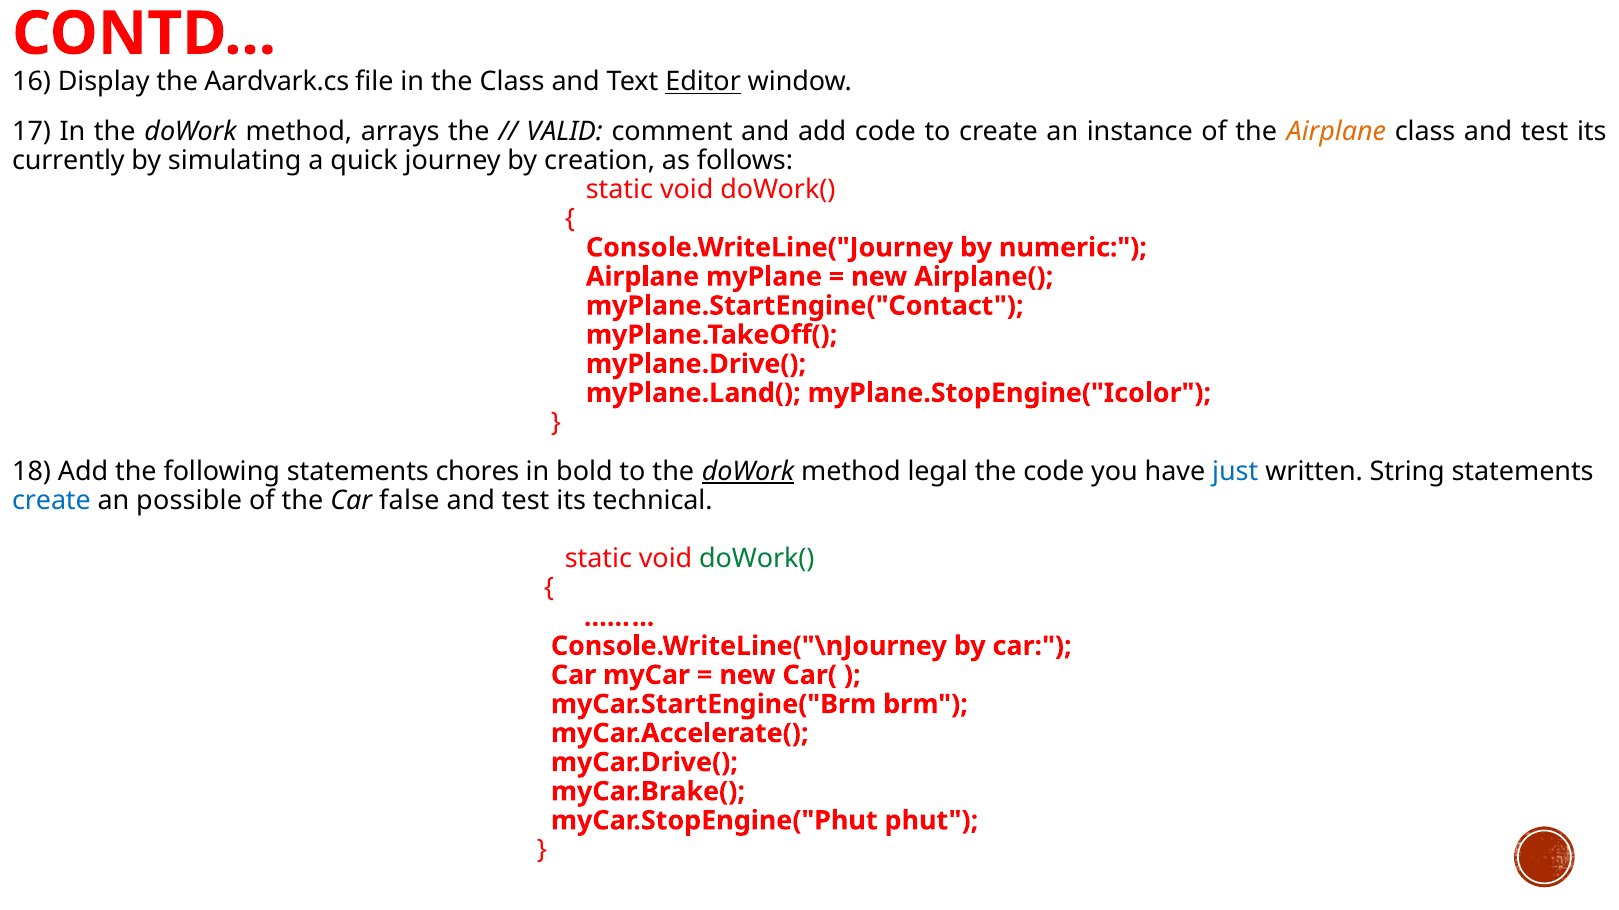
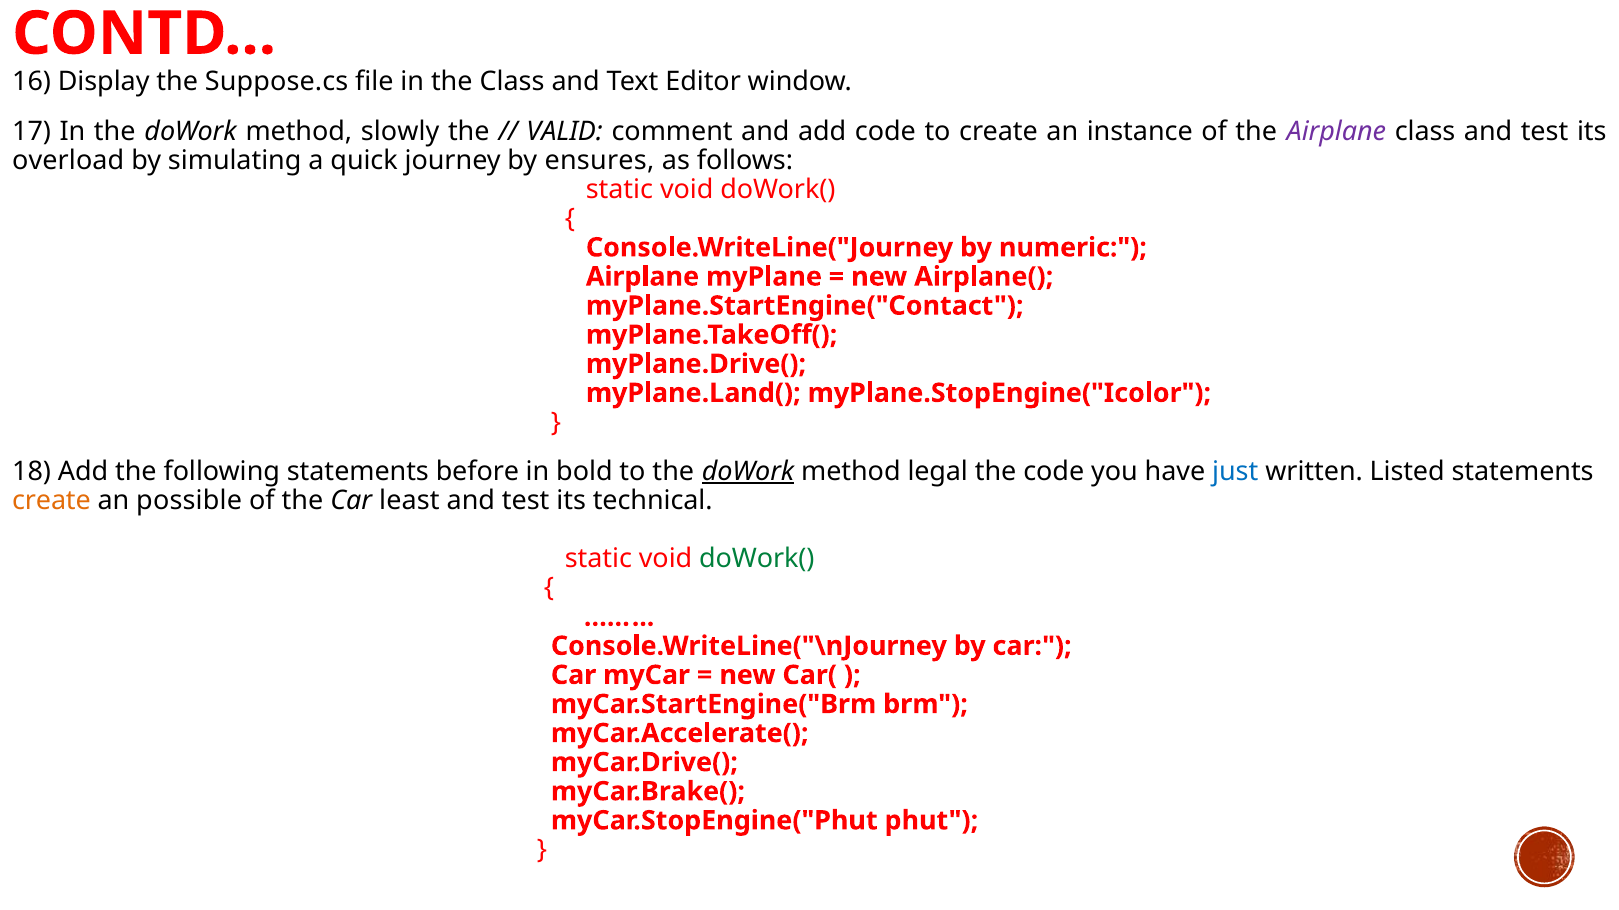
Aardvark.cs: Aardvark.cs -> Suppose.cs (277, 82)
Editor underline: present -> none (703, 82)
arrays: arrays -> slowly (400, 131)
Airplane colour: orange -> purple (1336, 131)
currently: currently -> overload (68, 160)
creation: creation -> ensures (599, 160)
chores: chores -> before (477, 472)
String: String -> Listed (1407, 472)
create colour: blue -> orange (51, 501)
false: false -> least (409, 501)
